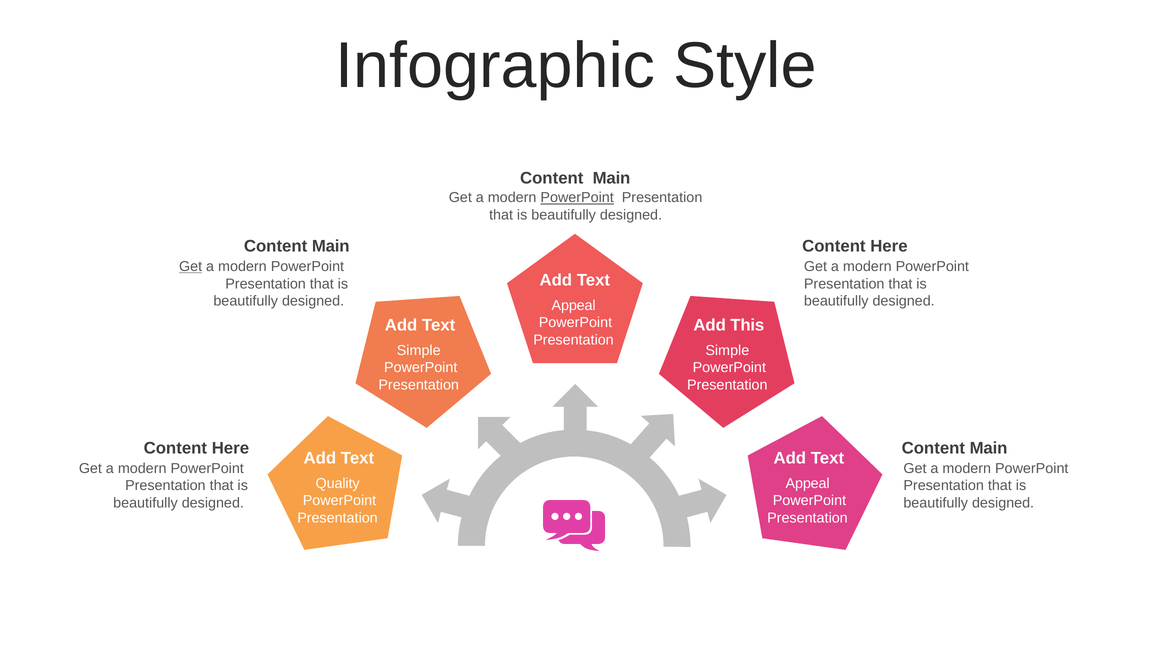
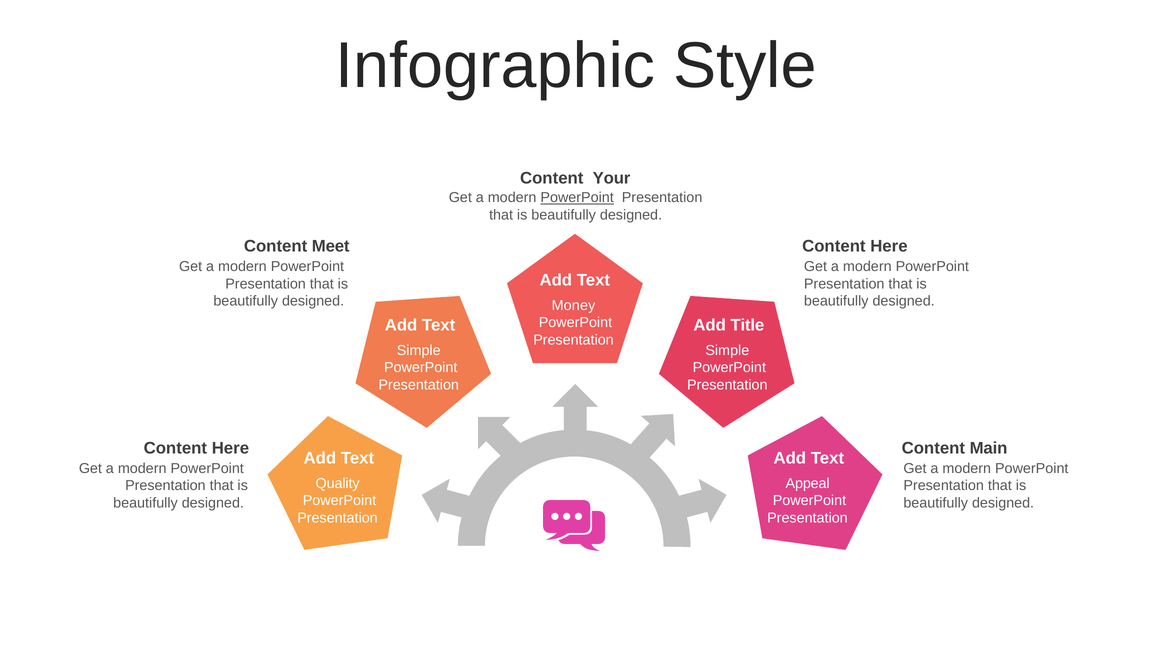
Main: Main -> Your (612, 178)
Main: Main -> Meet (331, 246)
Get underline: present -> none (191, 267)
Appeal: Appeal -> Money (573, 305)
This: This -> Title (747, 325)
